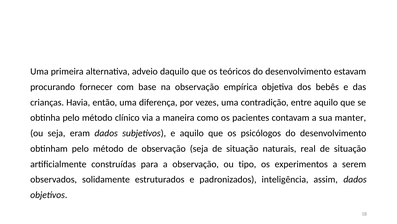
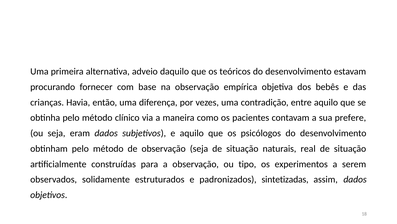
manter: manter -> prefere (350, 117)
inteligência: inteligência -> sintetizadas (285, 179)
